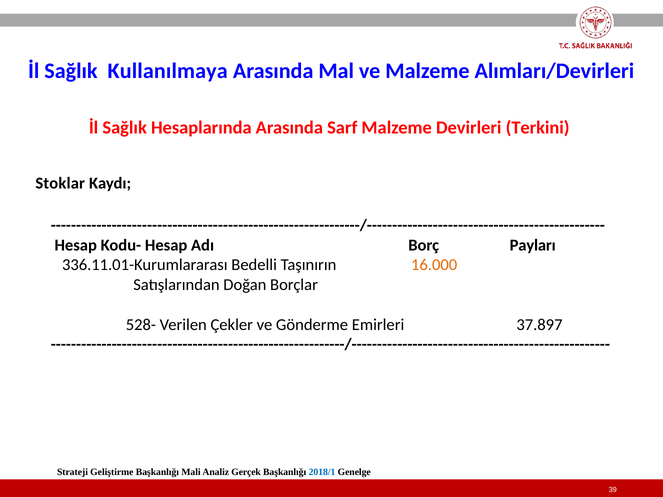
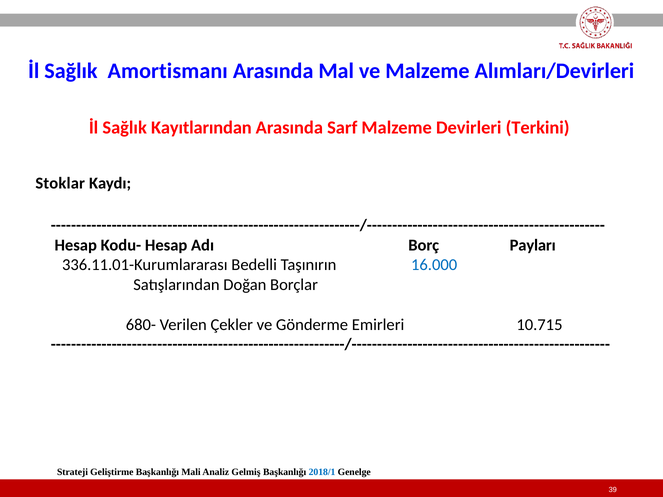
Kullanılmaya: Kullanılmaya -> Amortismanı (168, 71)
Hesaplarında: Hesaplarında -> Kayıtlarından (201, 128)
16.000 colour: orange -> blue (434, 265)
528-: 528- -> 680- (141, 325)
37.897: 37.897 -> 10.715 (539, 325)
Gerçek: Gerçek -> Gelmiş (246, 472)
